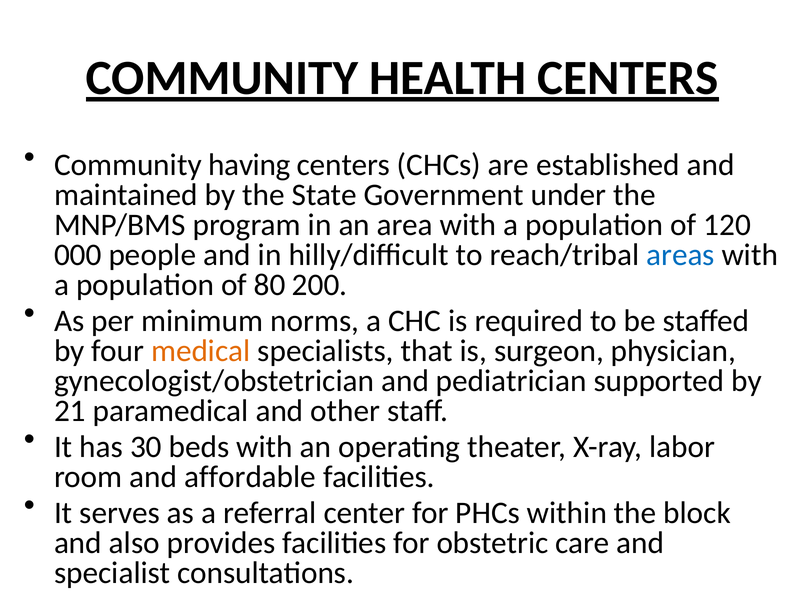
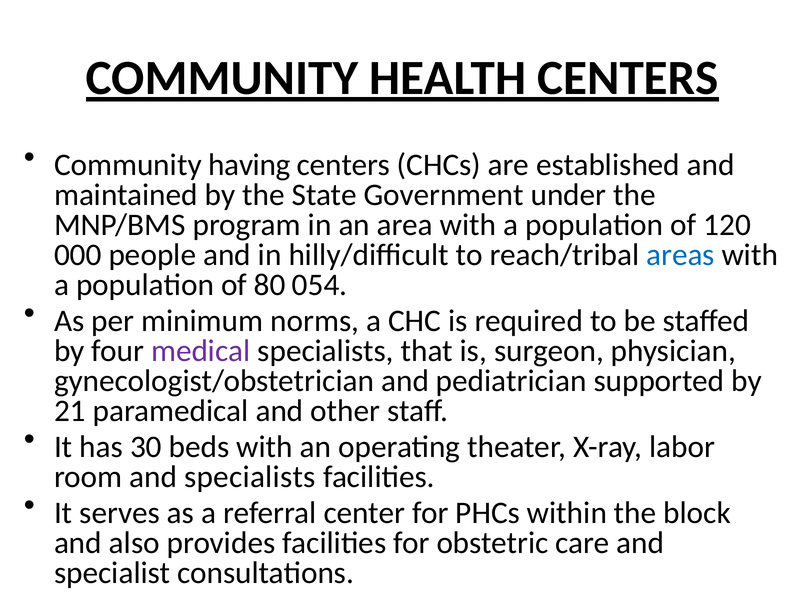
200: 200 -> 054 (320, 285)
medical colour: orange -> purple (201, 351)
and affordable: affordable -> specialists (250, 477)
